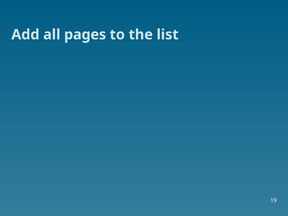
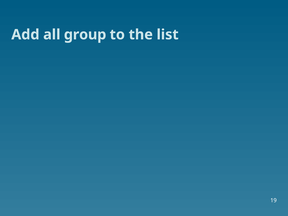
pages: pages -> group (85, 35)
